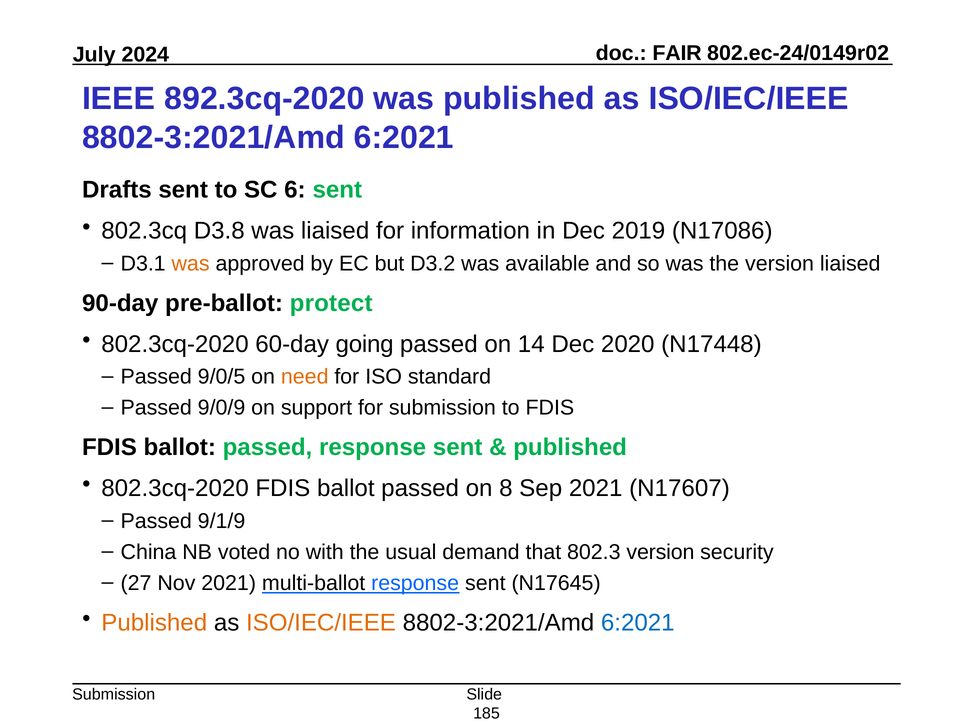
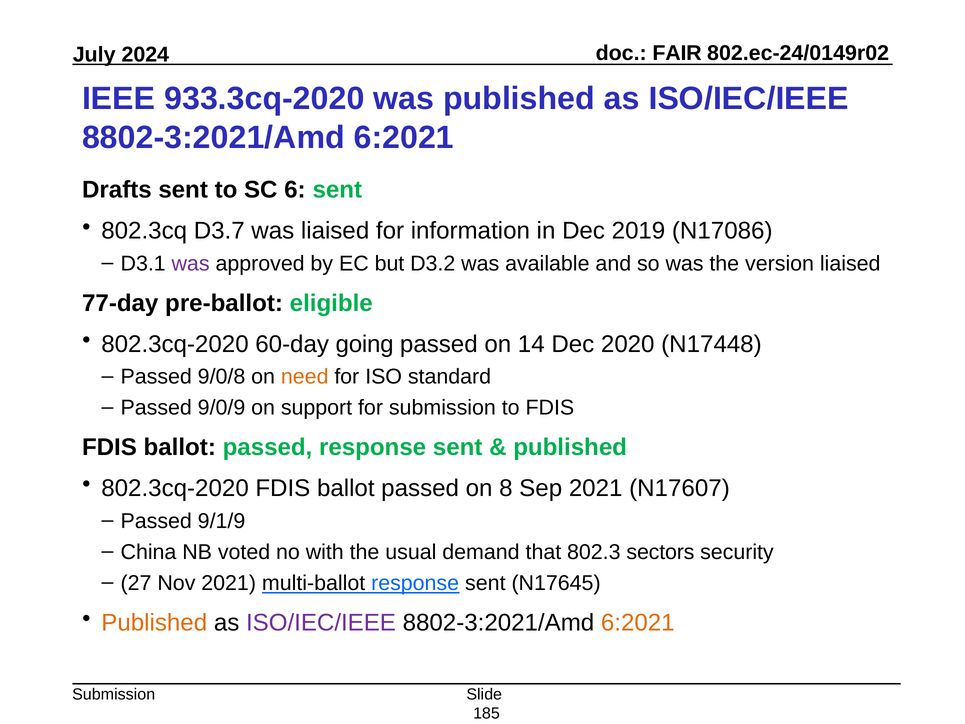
892.3cq-2020: 892.3cq-2020 -> 933.3cq-2020 (264, 99)
D3.8: D3.8 -> D3.7 (219, 231)
was colour: orange -> purple (191, 263)
90-day: 90-day -> 77-day (120, 303)
protect: protect -> eligible (331, 303)
9/0/5: 9/0/5 -> 9/0/8 (222, 377)
802.3 version: version -> sectors (660, 552)
ISO/IEC/IEEE colour: orange -> purple (321, 623)
6:2021 colour: blue -> orange (638, 623)
